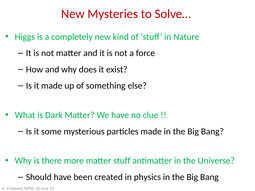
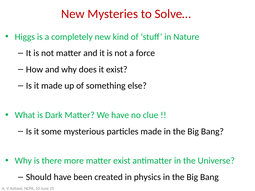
matter stuff: stuff -> exist (122, 161)
